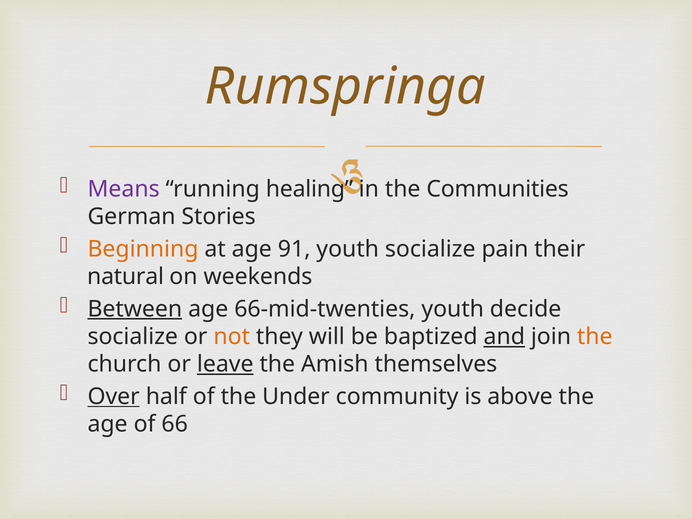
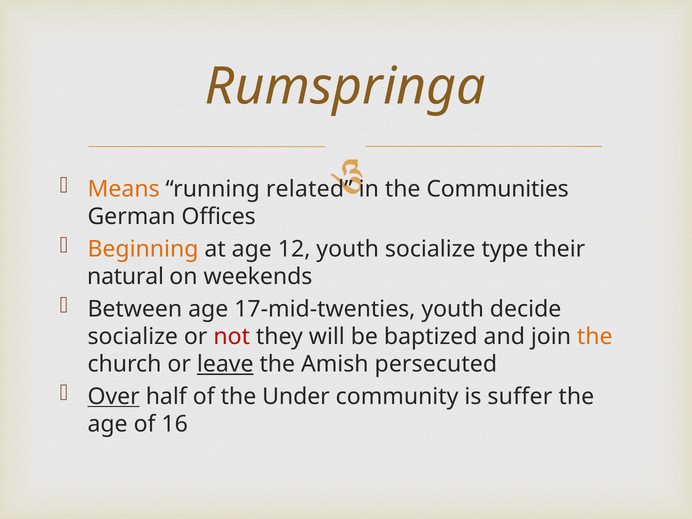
Means colour: purple -> orange (124, 189)
healing: healing -> related (309, 189)
Stories: Stories -> Offices (219, 217)
91: 91 -> 12 (294, 249)
pain: pain -> type (505, 249)
Between underline: present -> none (135, 309)
66-mid-twenties: 66-mid-twenties -> 17-mid-twenties (325, 309)
not colour: orange -> red (232, 337)
and underline: present -> none (504, 337)
themselves: themselves -> persecuted (436, 364)
above: above -> suffer (520, 397)
66: 66 -> 16 (175, 424)
